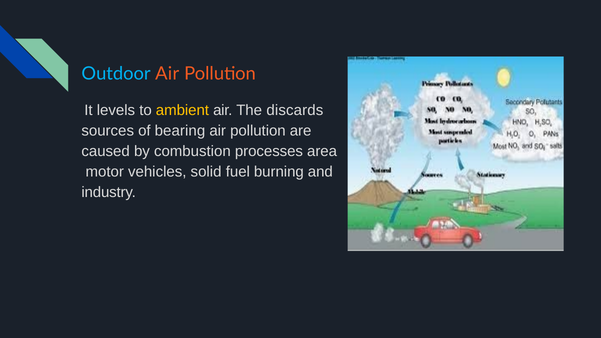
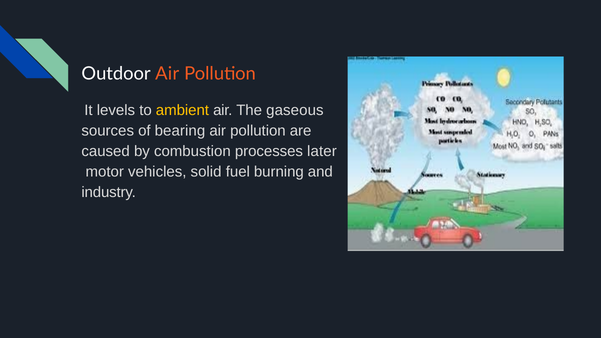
Outdoor colour: light blue -> white (116, 74)
discards: discards -> gaseous (295, 110)
area: area -> later (322, 151)
